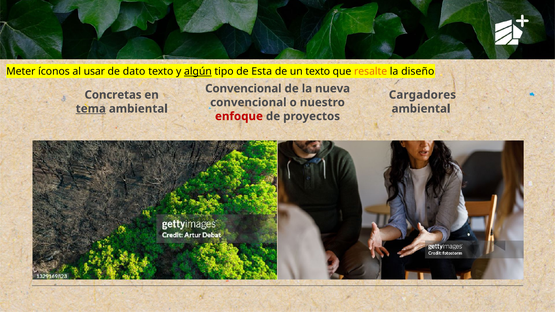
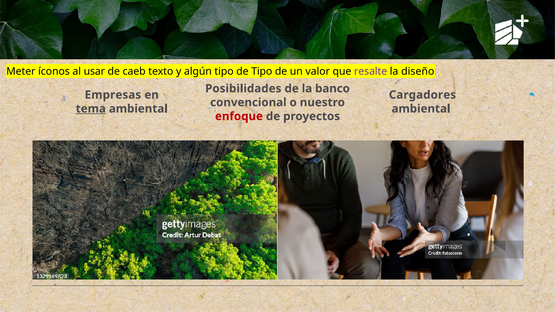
dato: dato -> caeb (134, 72)
algún underline: present -> none (198, 72)
de Esta: Esta -> Tipo (262, 72)
un texto: texto -> valor (318, 72)
resalte colour: orange -> purple (371, 72)
Convencional: Convencional -> Posibilidades (243, 89)
nueva: nueva -> banco (332, 89)
Concretas: Concretas -> Empresas (113, 95)
